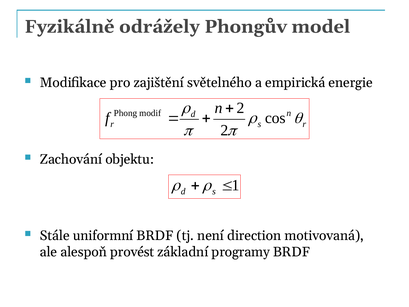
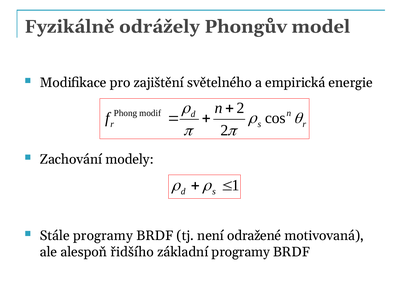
objektu: objektu -> modely (130, 159)
Stále uniformní: uniformní -> programy (103, 235)
direction: direction -> odražené (254, 235)
provést: provést -> řidšího (132, 252)
